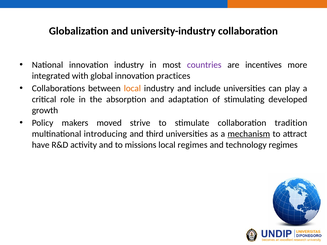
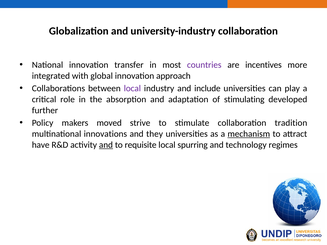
innovation industry: industry -> transfer (129, 65)
practices: practices -> approach (173, 76)
local colour: orange -> purple (132, 89)
growth: growth -> further (45, 110)
introducing: introducing -> innovations (105, 134)
third: third -> they (155, 134)
and underline: none -> present (106, 145)
missions: missions -> requisite (141, 145)
local regimes: regimes -> spurring (193, 145)
